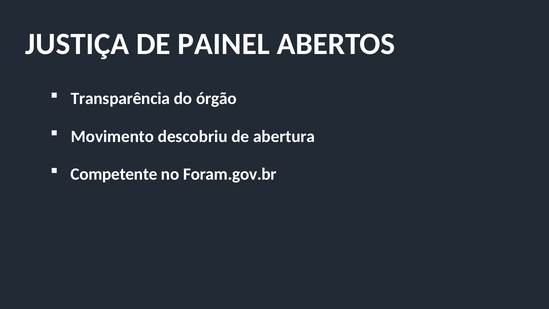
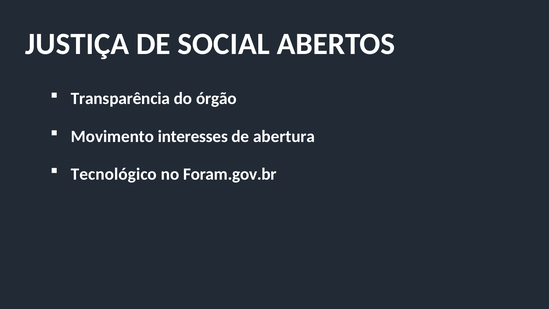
PAINEL: PAINEL -> SOCIAL (224, 44)
descobriu: descobriu -> interesses (193, 136)
Competente: Competente -> Tecnológico (114, 174)
